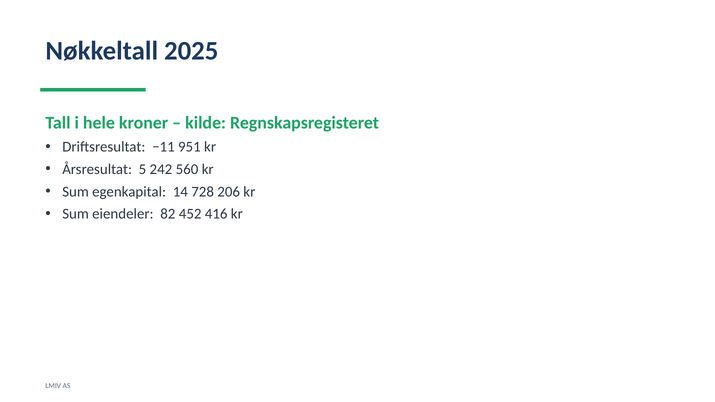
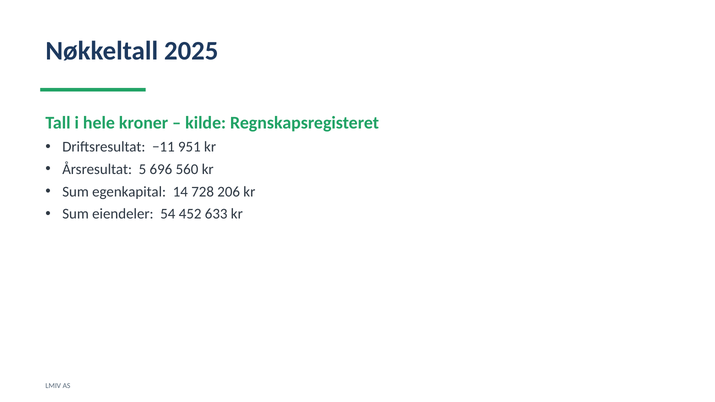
242: 242 -> 696 (161, 169)
82: 82 -> 54 (168, 214)
416: 416 -> 633 (216, 214)
